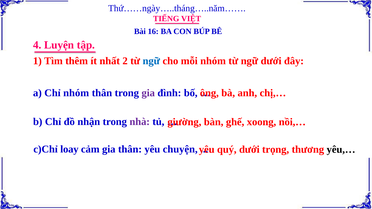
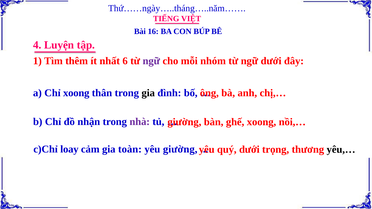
2: 2 -> 6 (125, 61)
ngữ colour: blue -> purple (151, 61)
Chỉ nhóm: nhóm -> xoong (76, 93)
gia colour: purple -> black (148, 93)
gia thân: thân -> toàn (130, 149)
yêu chuyện: chuyện -> giường (180, 149)
